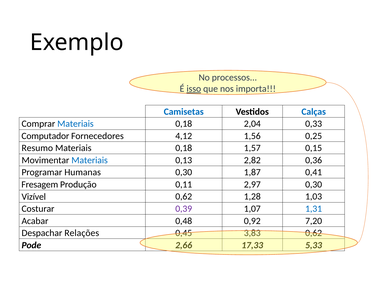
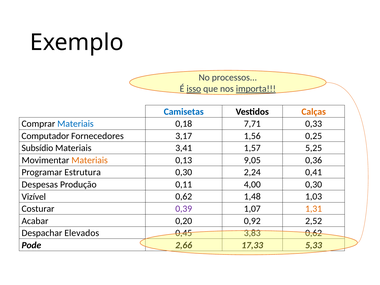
importa underline: none -> present (256, 89)
Calças colour: blue -> orange (314, 112)
2,04: 2,04 -> 7,71 (252, 124)
4,12: 4,12 -> 3,17 (184, 136)
Resumo: Resumo -> Subsídio (37, 148)
0,18: 0,18 -> 3,41 (184, 148)
0,15: 0,15 -> 5,25 (314, 148)
Materiais colour: blue -> orange (90, 160)
2,82: 2,82 -> 9,05 (252, 160)
Humanas: Humanas -> Estrutura (83, 172)
1,87: 1,87 -> 2,24 (252, 172)
Fresagem: Fresagem -> Despesas (40, 184)
2,97: 2,97 -> 4,00 (252, 184)
1,28: 1,28 -> 1,48 (252, 197)
1,31 colour: blue -> orange (314, 209)
0,48: 0,48 -> 0,20 (184, 221)
7,20: 7,20 -> 2,52 (314, 221)
Relações: Relações -> Elevados (82, 233)
